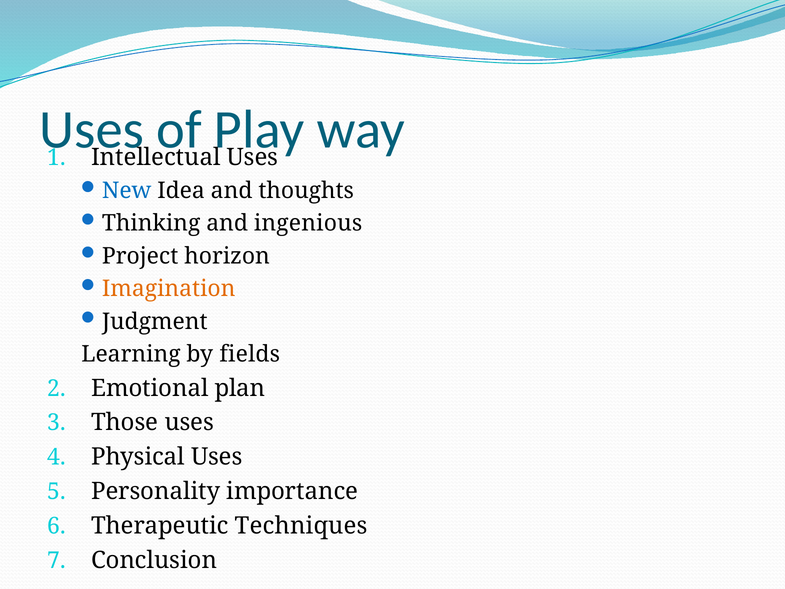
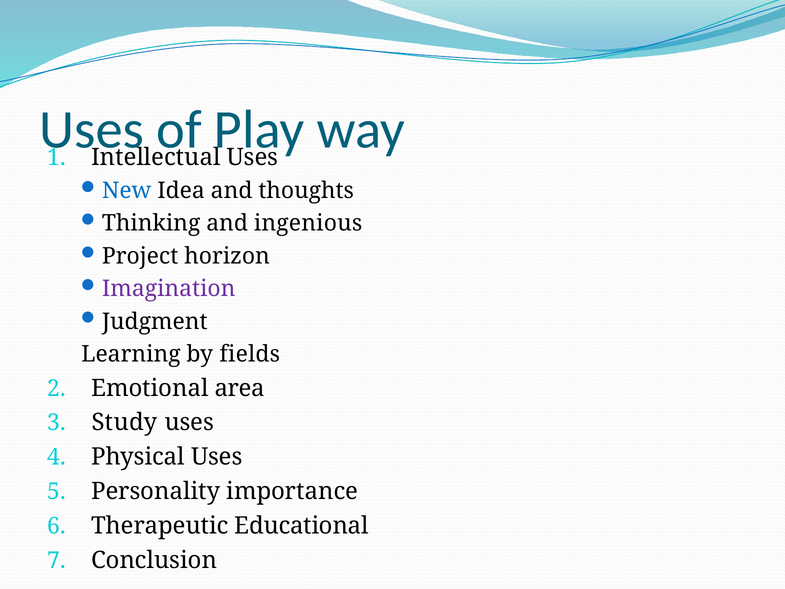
Imagination colour: orange -> purple (169, 289)
plan: plan -> area (240, 388)
Those: Those -> Study (125, 422)
Techniques: Techniques -> Educational (301, 526)
